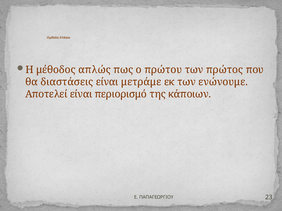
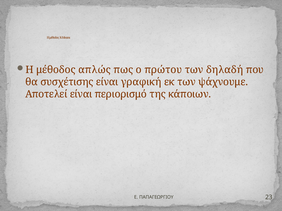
πρώτος: πρώτος -> δηλαδή (225, 70)
διαστάσεις: διαστάσεις -> συσχέτισης (67, 82)
μετράμε: μετράμε -> γραφική (141, 82)
ενώνουμε: ενώνουμε -> ψάχνουμε (223, 82)
